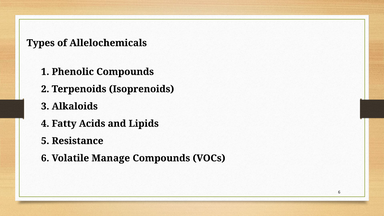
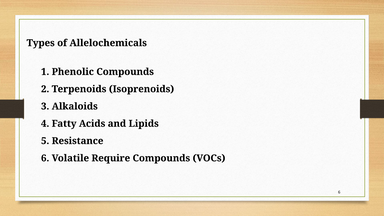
Manage: Manage -> Require (111, 158)
